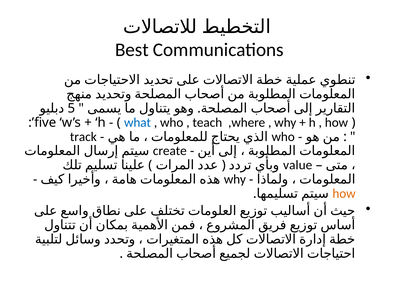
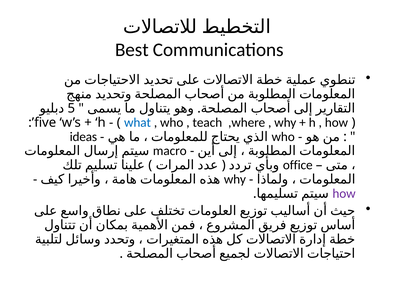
track: track -> ideas (83, 136)
create: create -> macro (170, 151)
value: value -> office (298, 165)
how colour: orange -> purple (344, 193)
